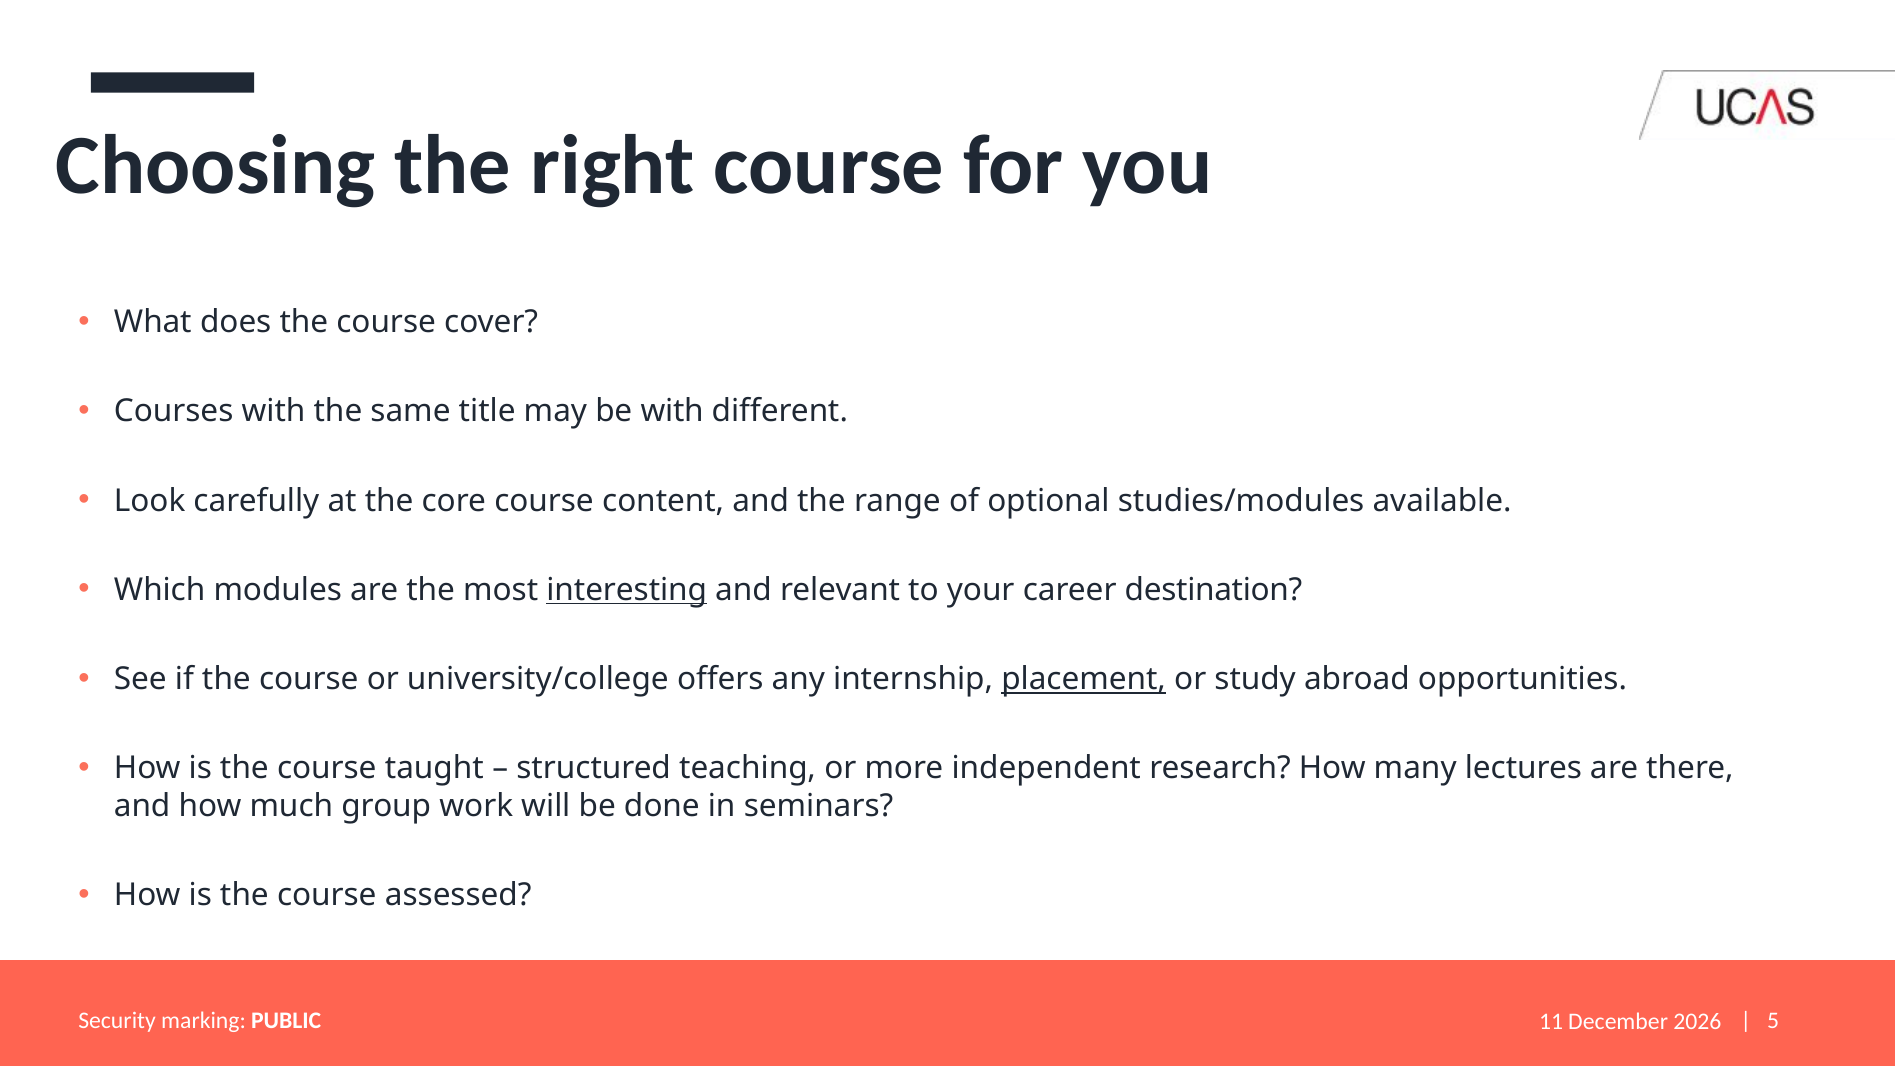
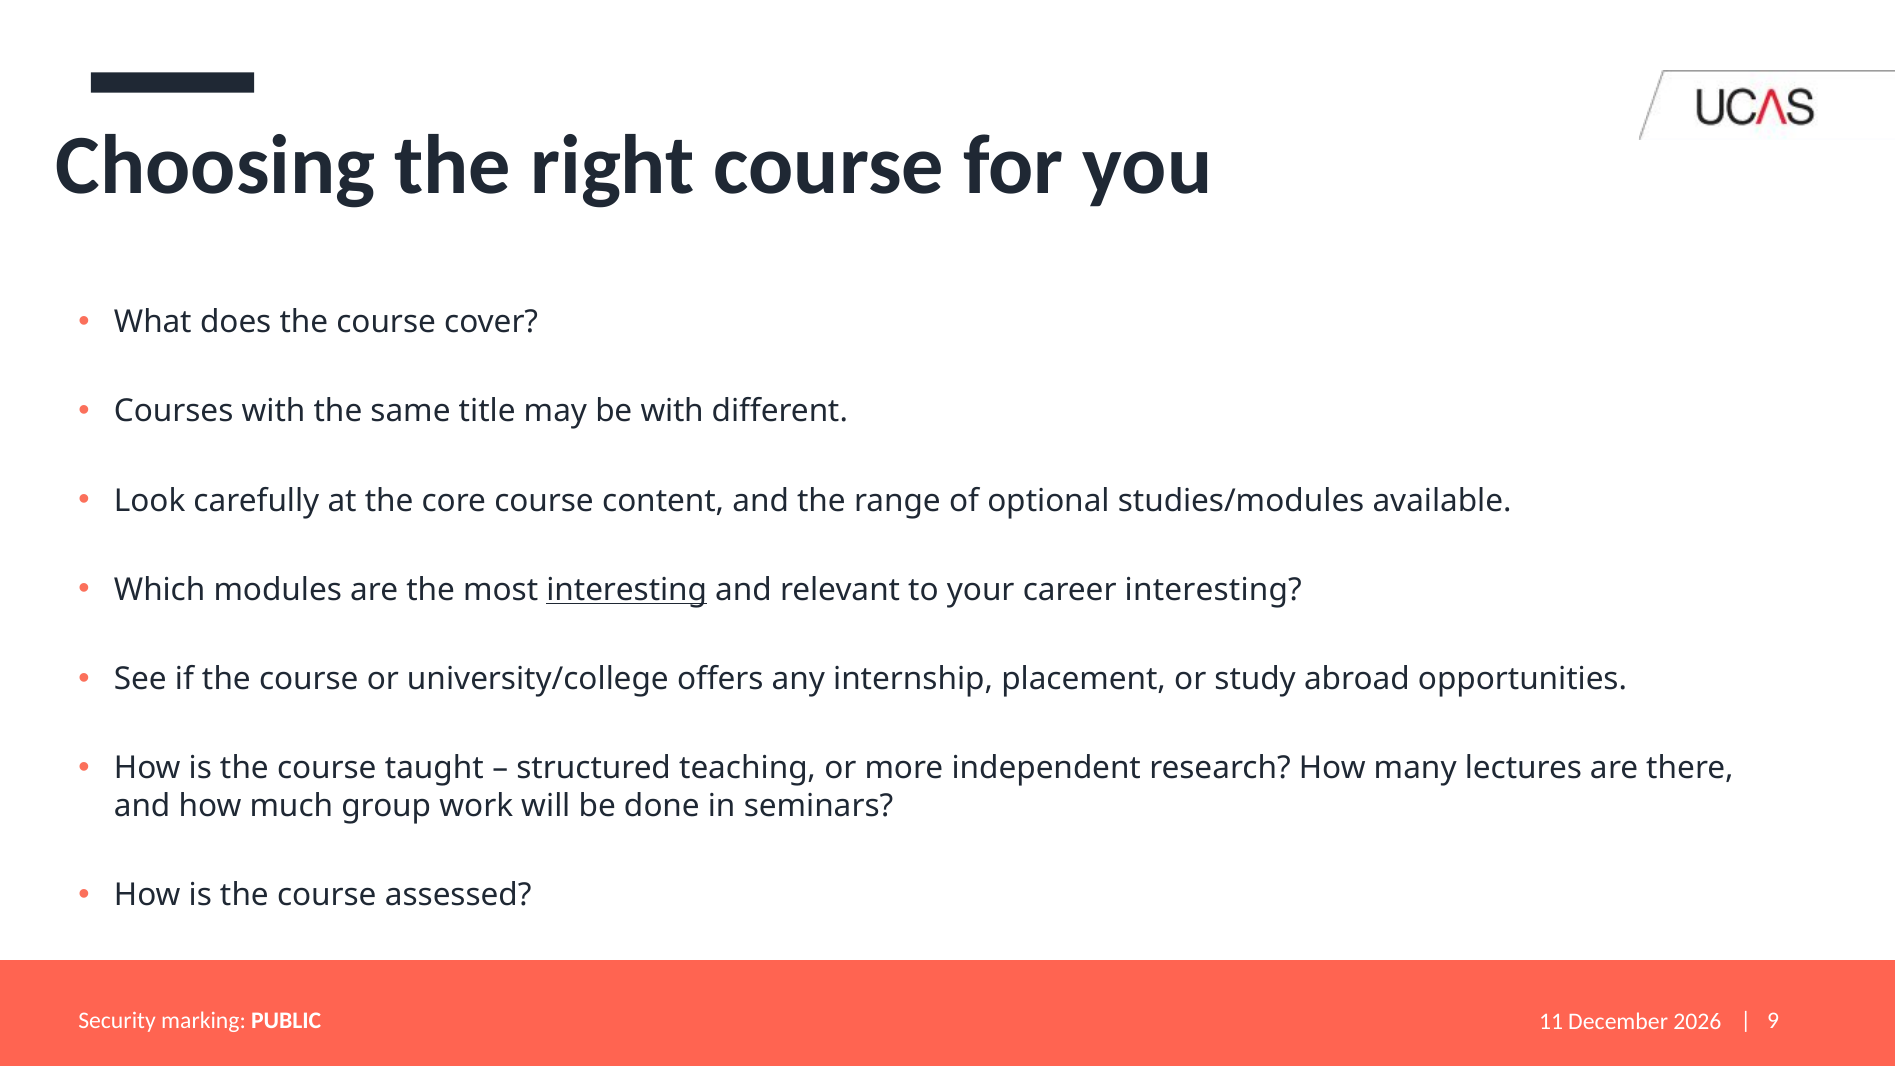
career destination: destination -> interesting (1213, 590)
placement underline: present -> none (1084, 679)
5: 5 -> 9 (1773, 1021)
